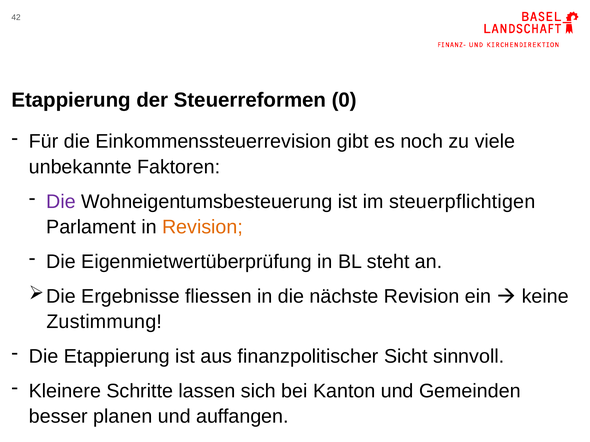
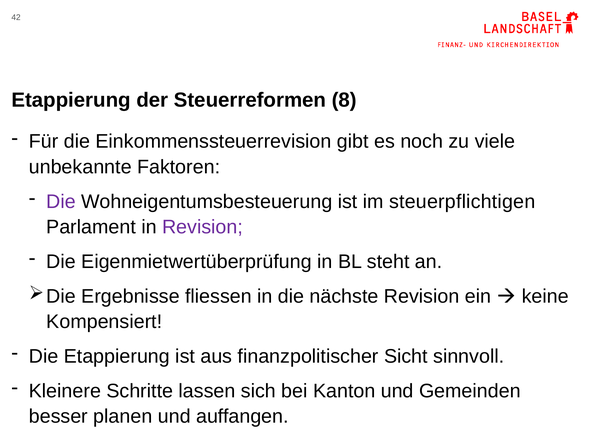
0: 0 -> 8 (344, 100)
Revision colour: orange -> purple (203, 227)
Zustimmung: Zustimmung -> Kompensiert (104, 322)
